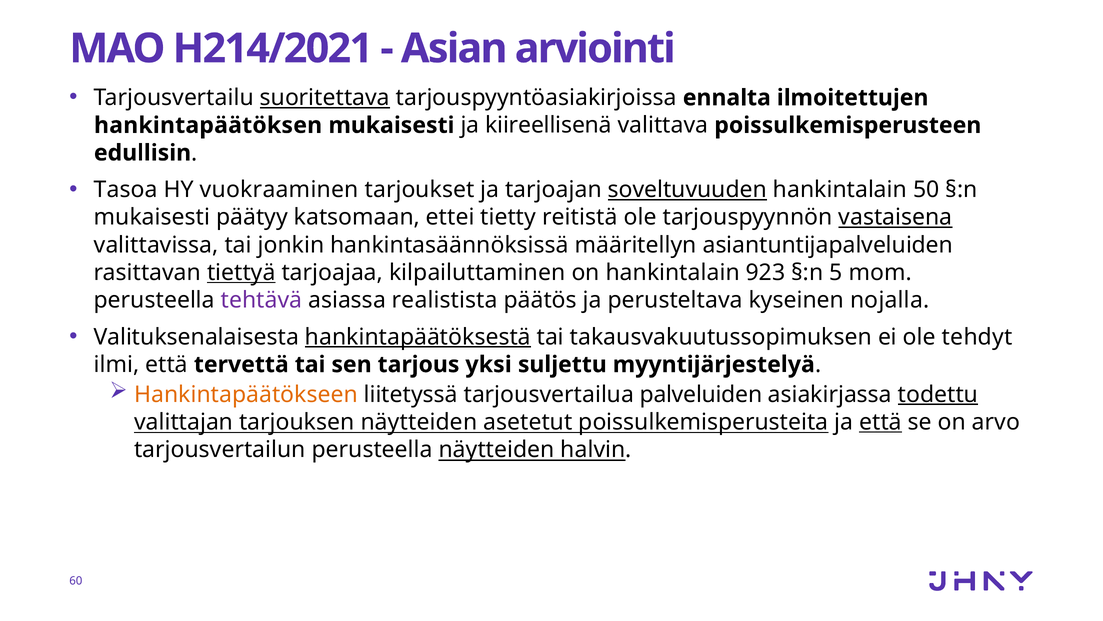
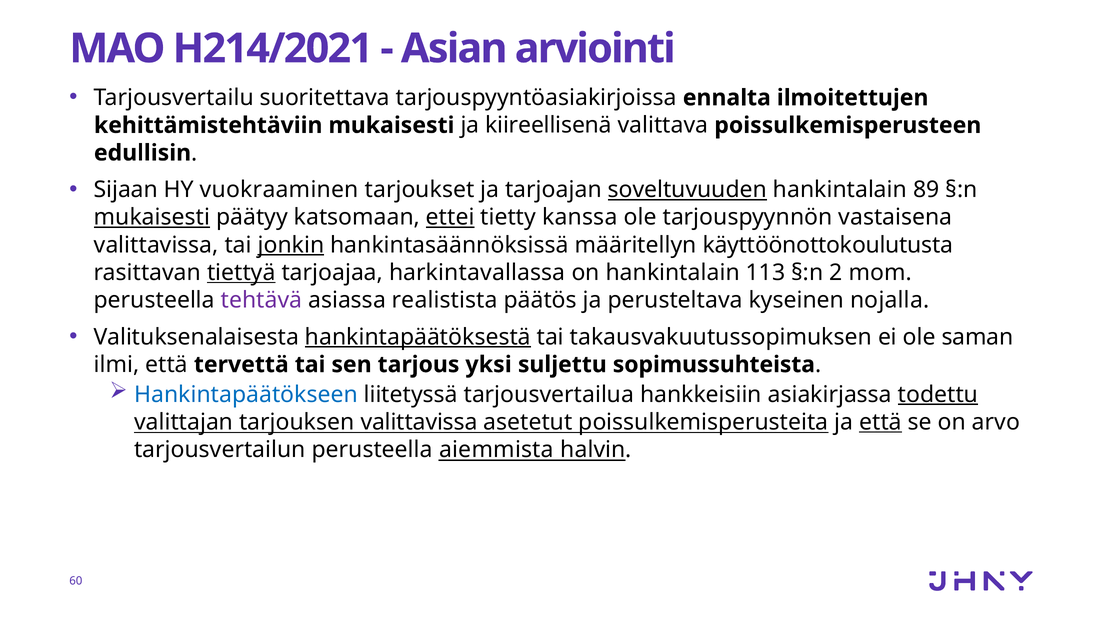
suoritettava underline: present -> none (325, 98)
hankintapäätöksen: hankintapäätöksen -> kehittämistehtäviin (208, 125)
Tasoa: Tasoa -> Sijaan (126, 190)
50: 50 -> 89 (926, 190)
mukaisesti underline: none -> present (152, 217)
ettei underline: none -> present (450, 217)
reitistä: reitistä -> kanssa (580, 217)
vastaisena underline: present -> none (895, 217)
jonkin underline: none -> present (291, 245)
asiantuntijapalveluiden: asiantuntijapalveluiden -> käyttöönottokoulutusta (828, 245)
kilpailuttaminen: kilpailuttaminen -> harkintavallassa (477, 272)
923: 923 -> 113 (766, 272)
5: 5 -> 2 (836, 272)
tehdyt: tehdyt -> saman (977, 337)
myyntijärjestelyä: myyntijärjestelyä -> sopimussuhteista (714, 364)
Hankintapäätökseen colour: orange -> blue (246, 394)
palveluiden: palveluiden -> hankkeisiin (701, 394)
tarjouksen näytteiden: näytteiden -> valittavissa (419, 422)
perusteella näytteiden: näytteiden -> aiemmista (496, 449)
